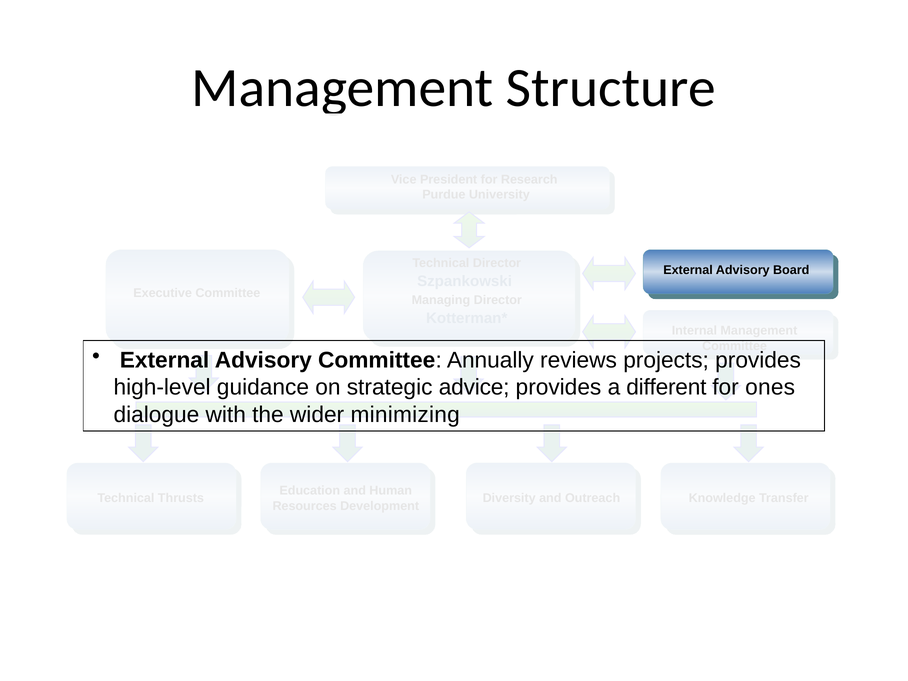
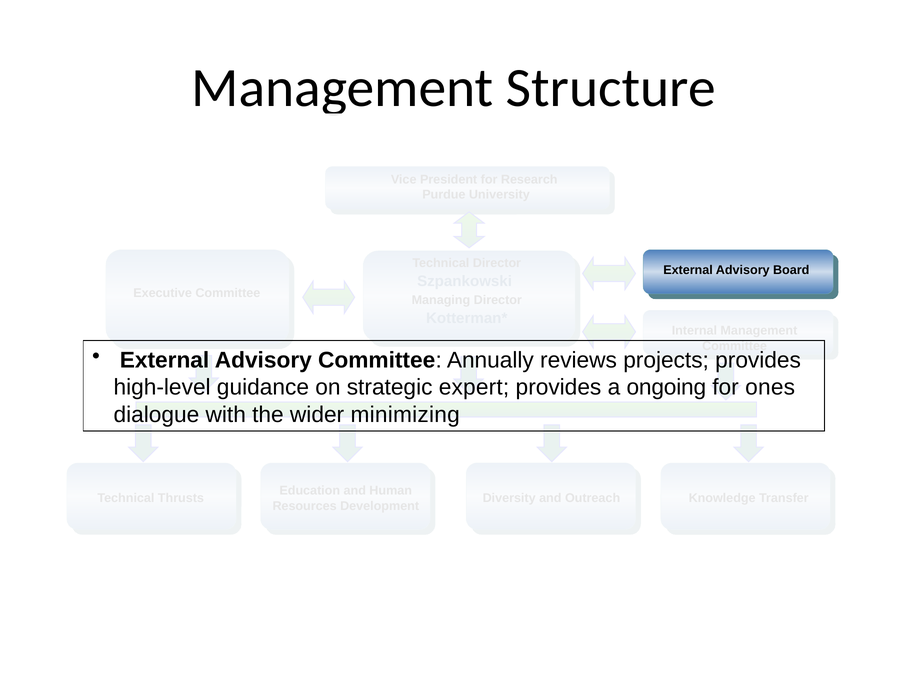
advice: advice -> expert (474, 387)
different: different -> ongoing (666, 387)
